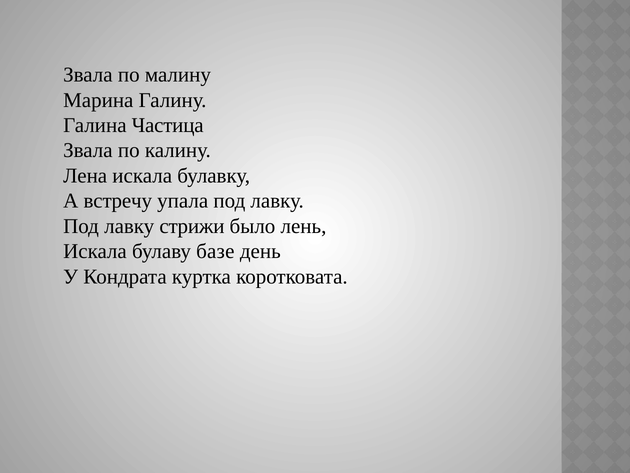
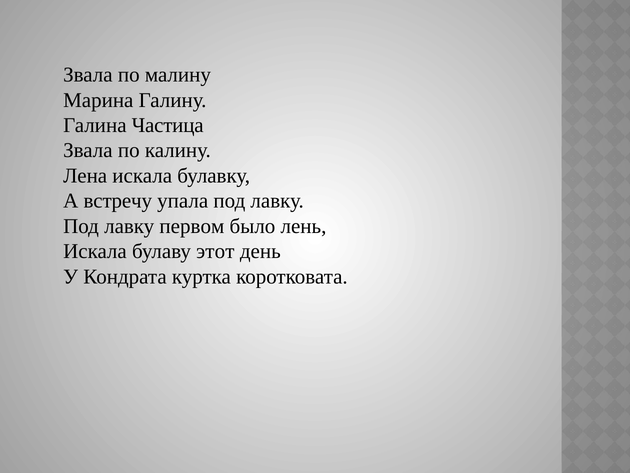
стрижи: стрижи -> первом (192, 226)
базе: базе -> этот (215, 251)
